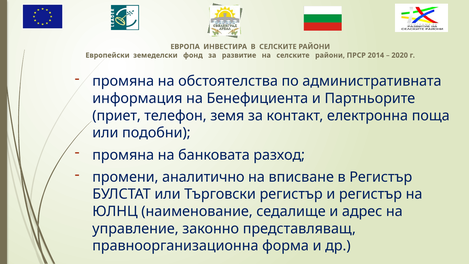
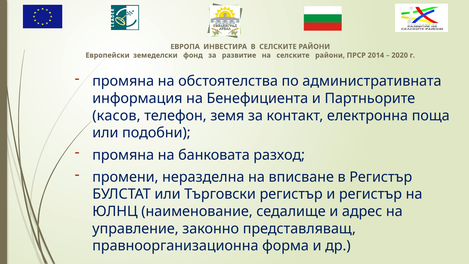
приет: приет -> касов (116, 116)
аналитично: аналитично -> неразделна (203, 177)
